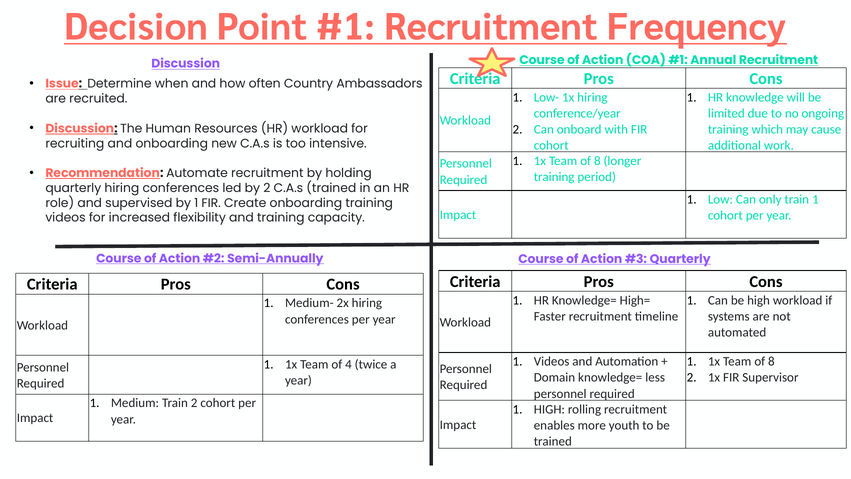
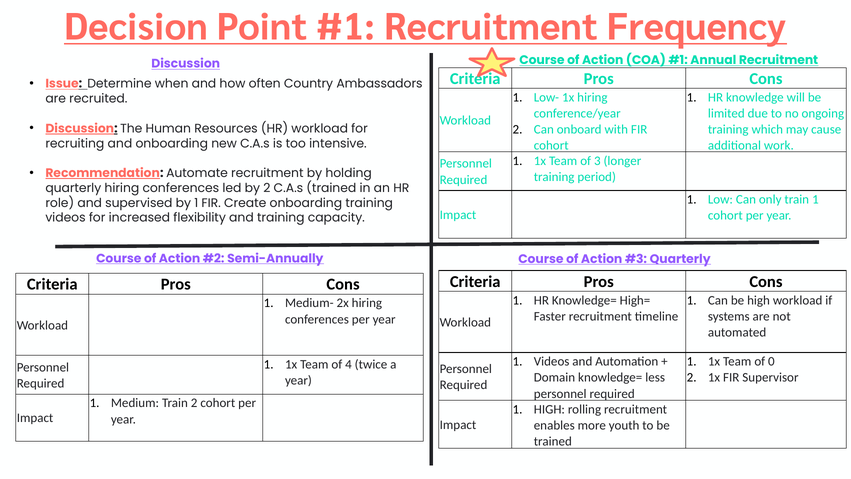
8: 8 -> 3 (597, 161)
8: 8 -> 0 (771, 361)
